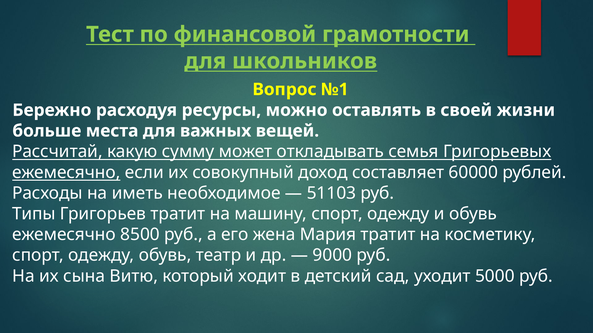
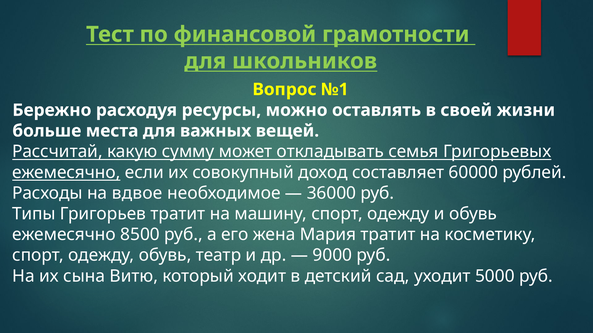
иметь: иметь -> вдвое (137, 193)
51103: 51103 -> 36000 (331, 193)
